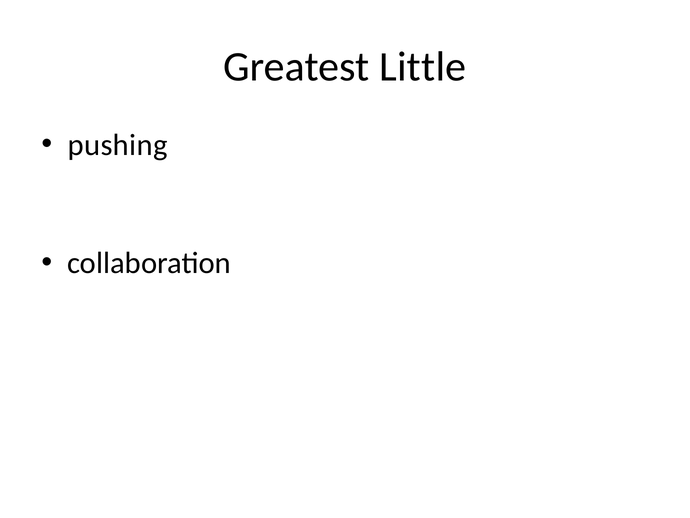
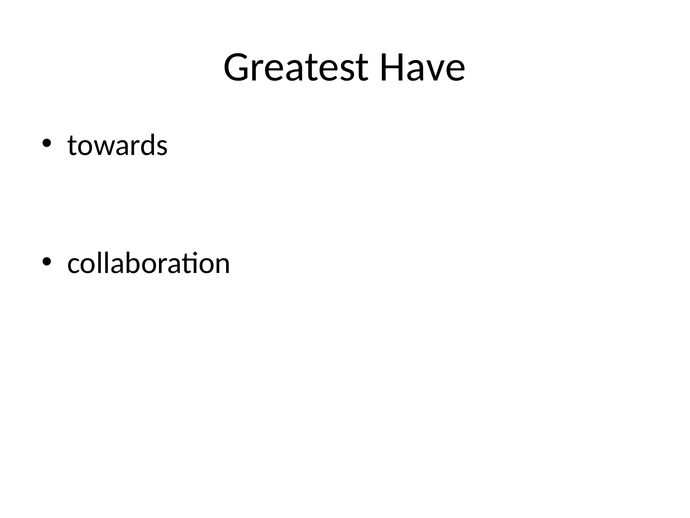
Little: Little -> Have (423, 67)
pushing: pushing -> towards (118, 145)
